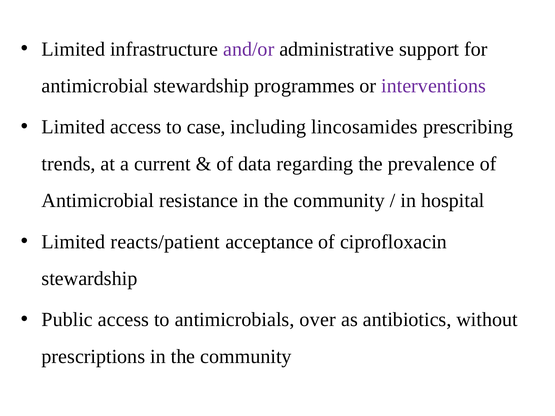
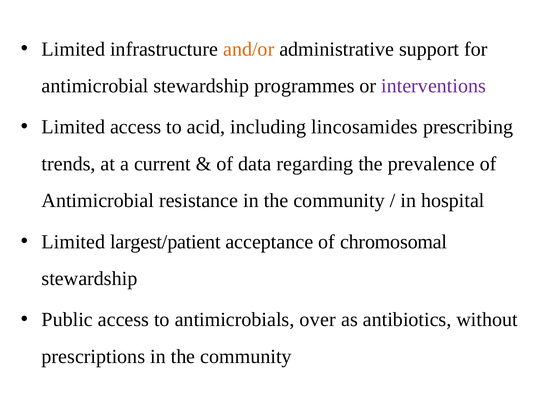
and/or colour: purple -> orange (249, 49)
case: case -> acid (206, 127)
reacts/patient: reacts/patient -> largest/patient (165, 242)
ciprofloxacin: ciprofloxacin -> chromosomal (394, 242)
